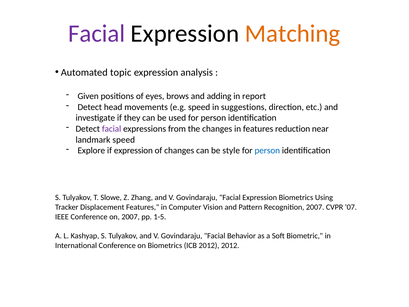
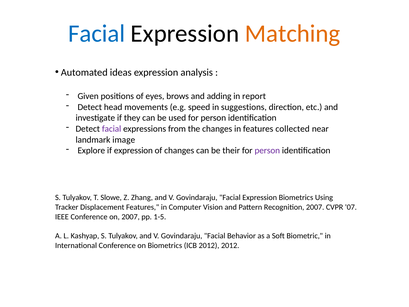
Facial colour: purple -> blue (97, 33)
topic: topic -> ideas (121, 72)
reduction: reduction -> collected (293, 129)
landmark speed: speed -> image (124, 140)
style: style -> their (231, 151)
person colour: blue -> purple (267, 151)
